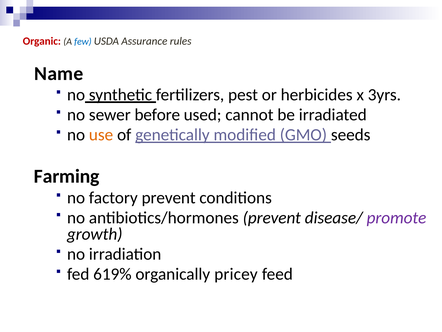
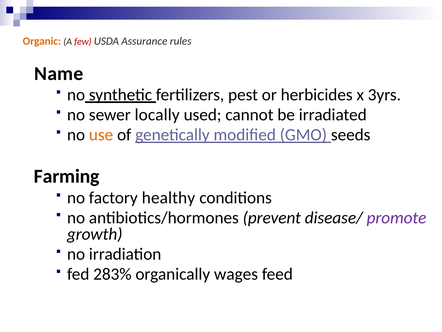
Organic colour: red -> orange (42, 41)
few colour: blue -> red (83, 42)
before: before -> locally (157, 115)
factory prevent: prevent -> healthy (168, 197)
619%: 619% -> 283% (112, 274)
pricey: pricey -> wages (236, 274)
